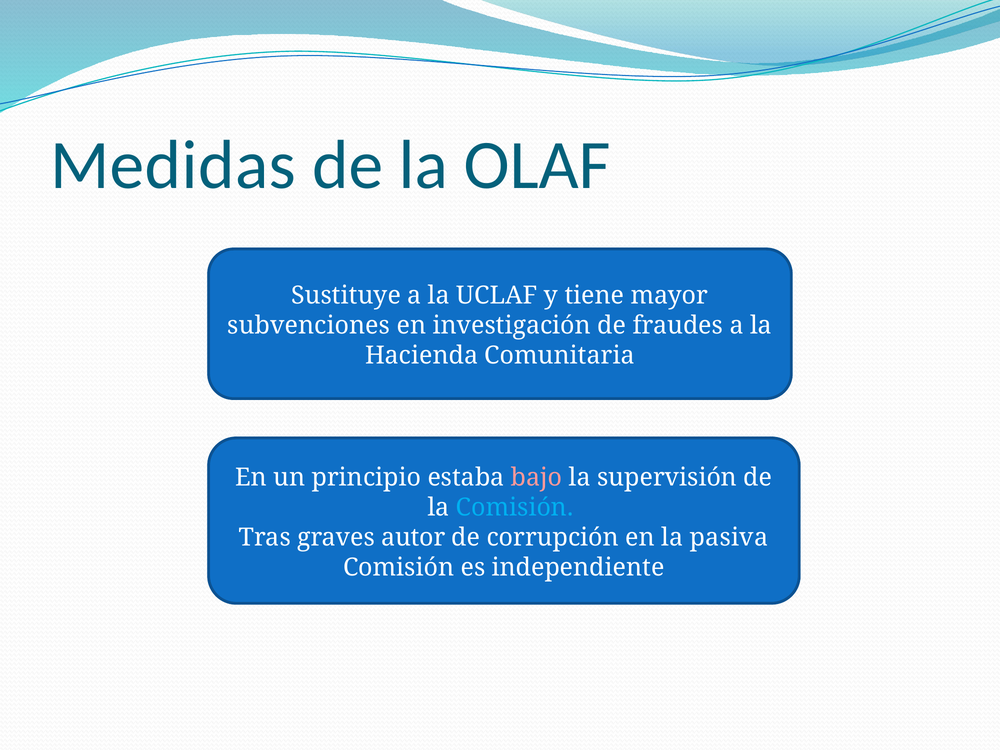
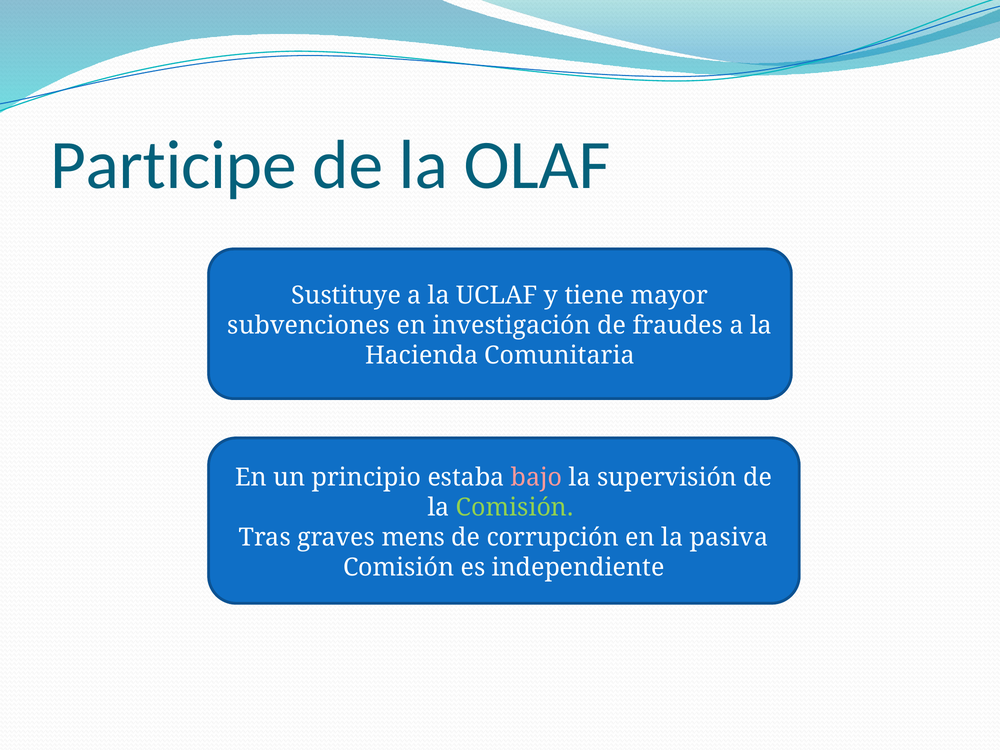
Medidas: Medidas -> Participe (173, 165)
Comisión colour: light blue -> light green (515, 507)
autor: autor -> mens (413, 537)
